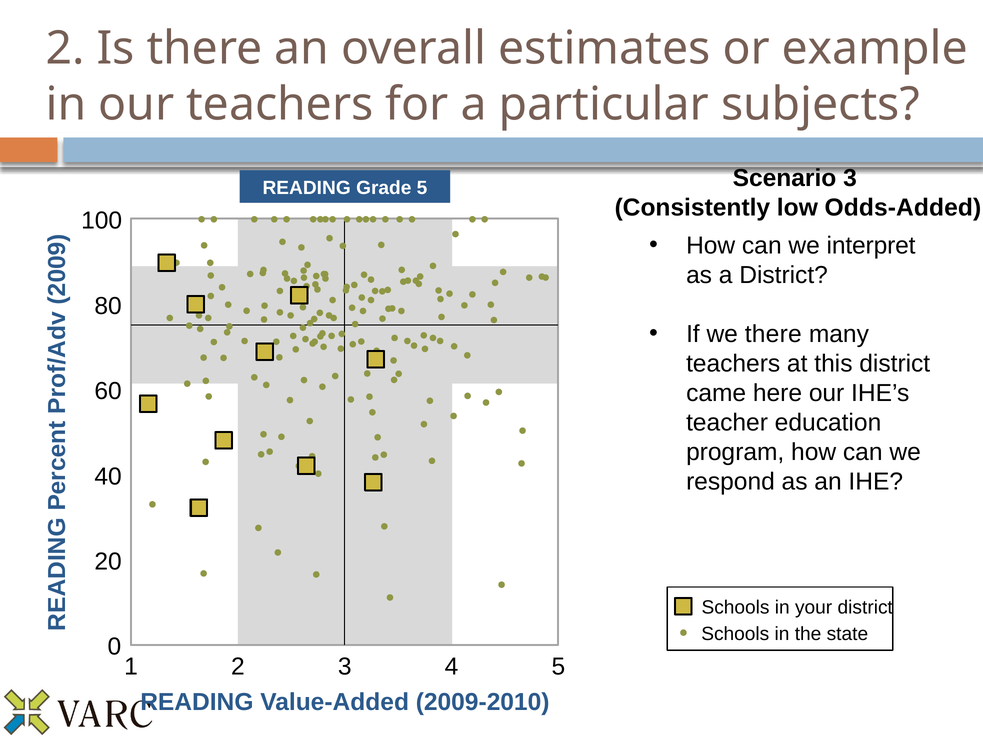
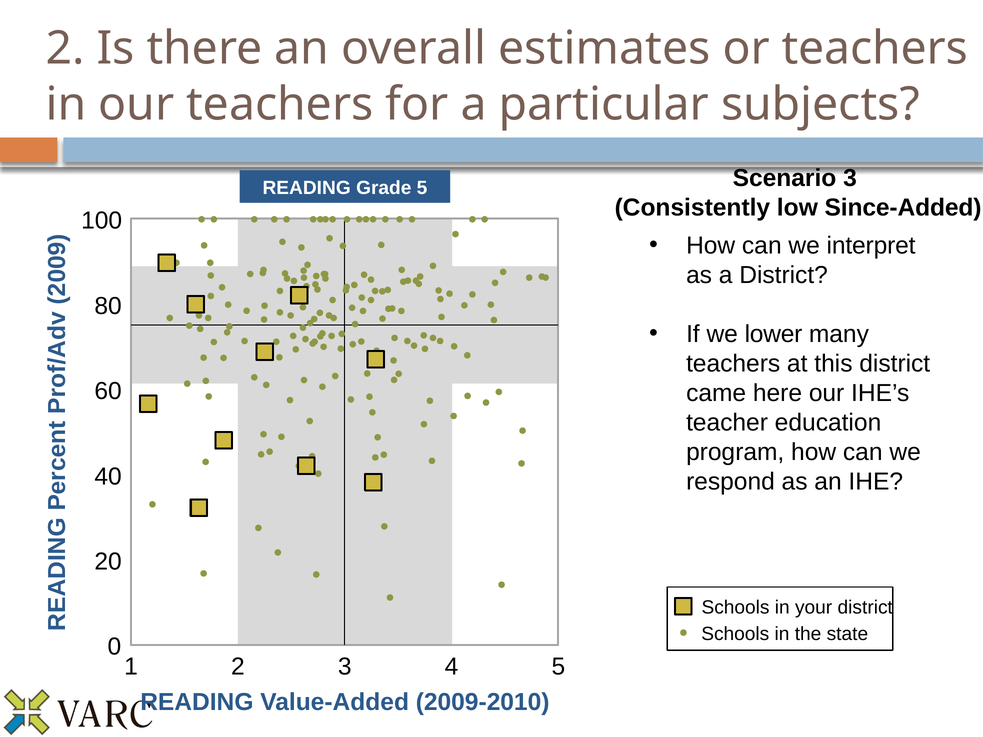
or example: example -> teachers (875, 49)
Odds-Added: Odds-Added -> Since-Added (903, 208)
we there: there -> lower (774, 334)
